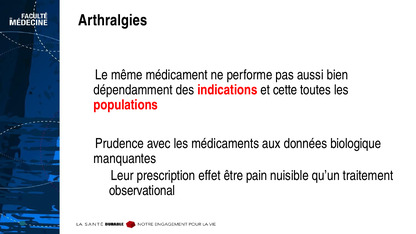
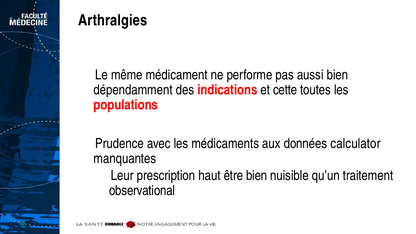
biologique: biologique -> calculator (356, 143)
effet: effet -> haut (209, 176)
être pain: pain -> bien (257, 176)
